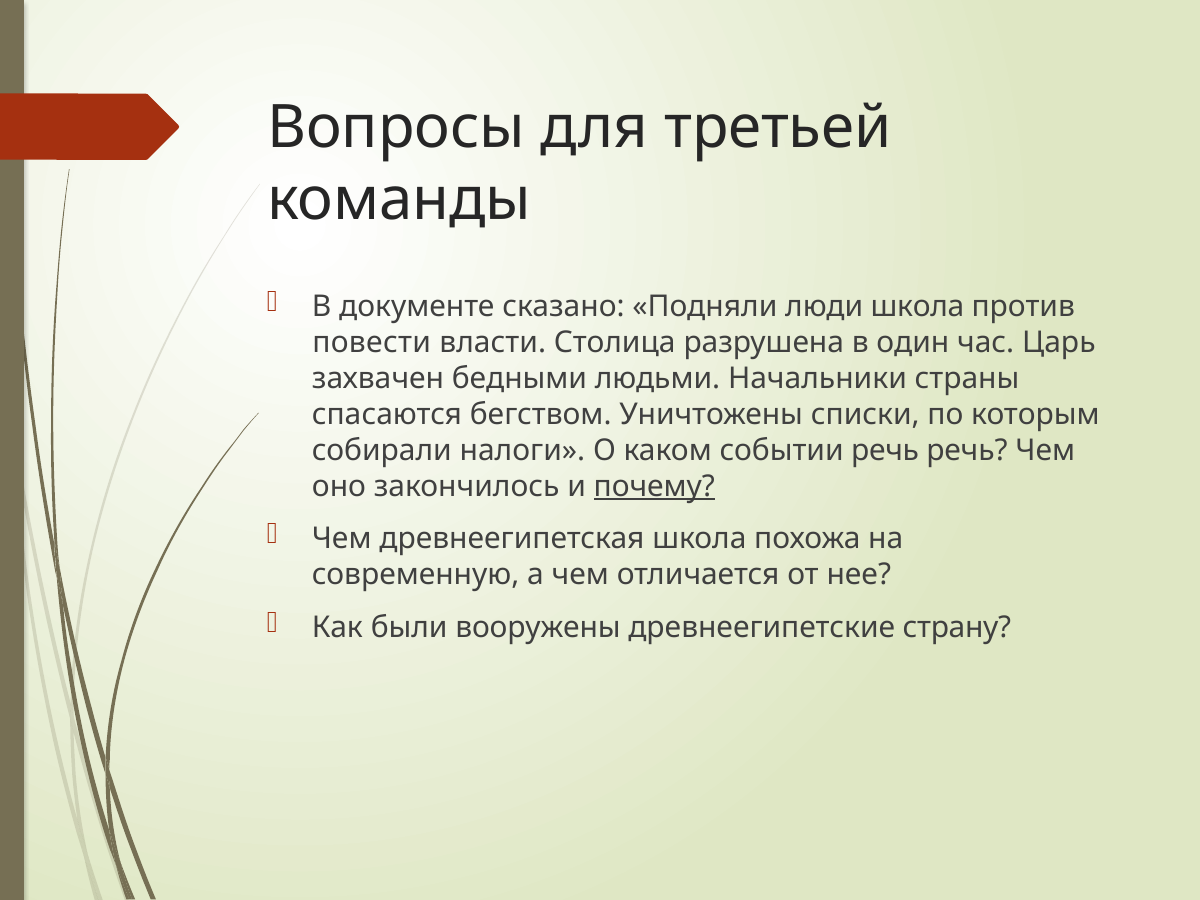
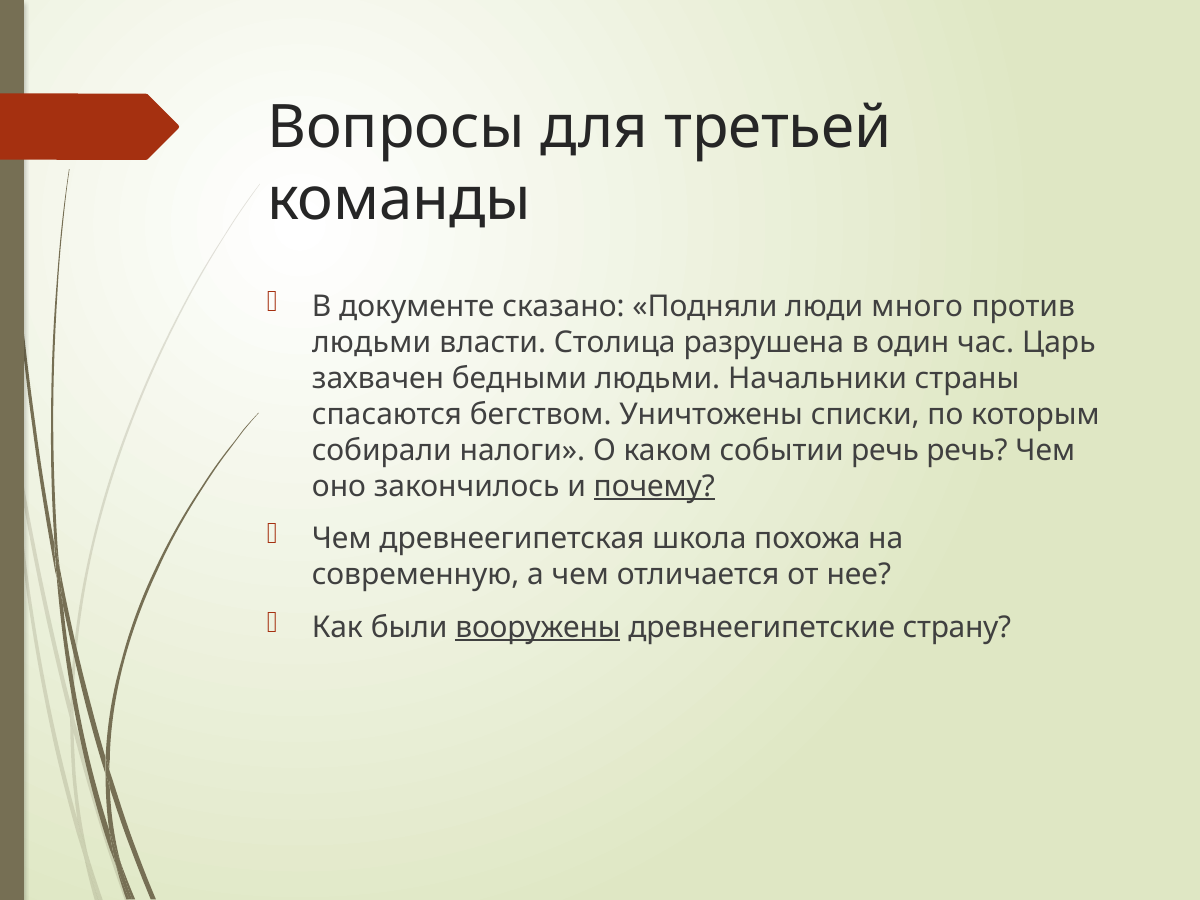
люди школа: школа -> много (917, 306)
повести: повести -> людьми (372, 342)
вооружены underline: none -> present (538, 627)
